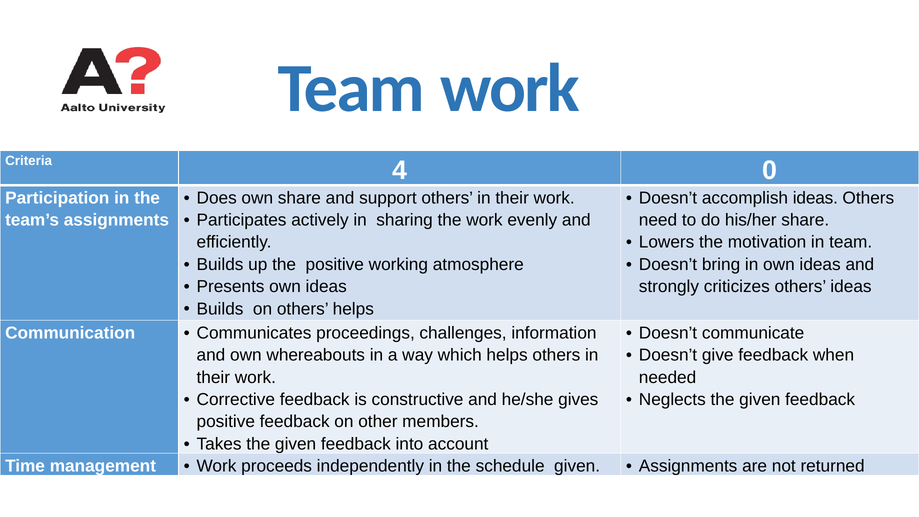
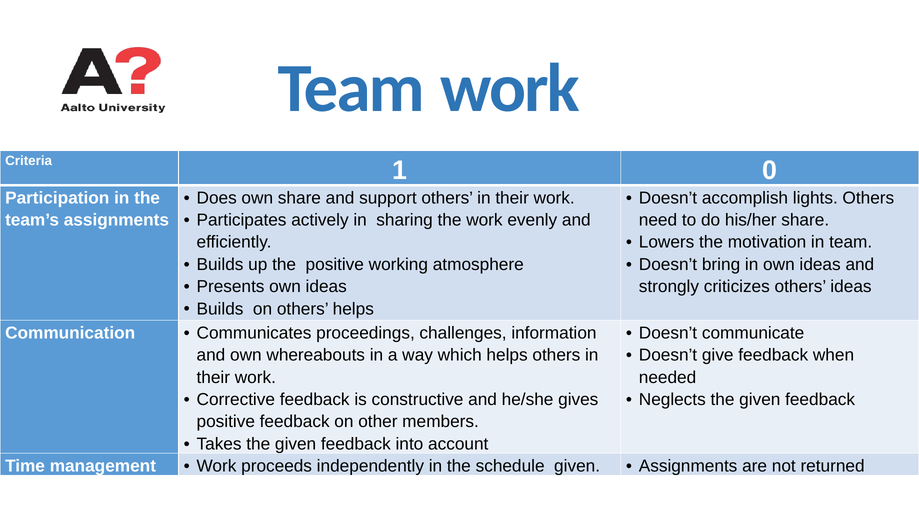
4: 4 -> 1 (400, 171)
accomplish ideas: ideas -> lights (815, 198)
